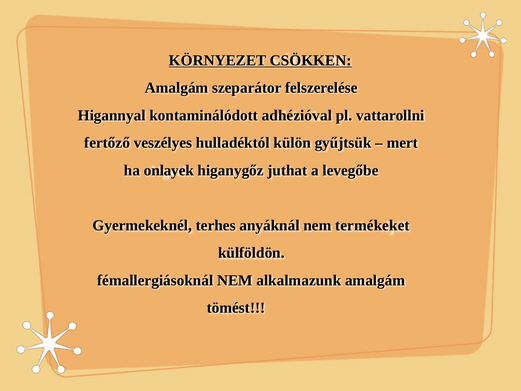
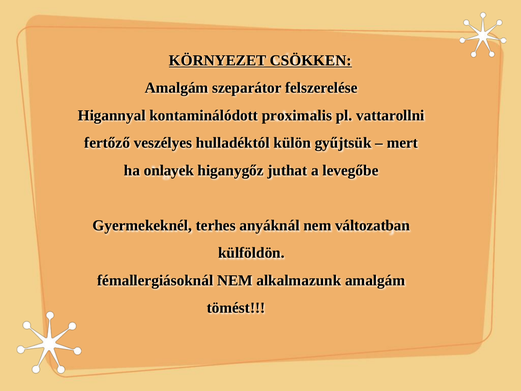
adhézióval: adhézióval -> proximalis (297, 115)
termékeket: termékeket -> változatban (373, 225)
